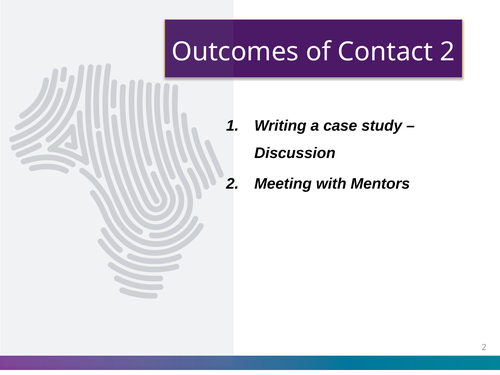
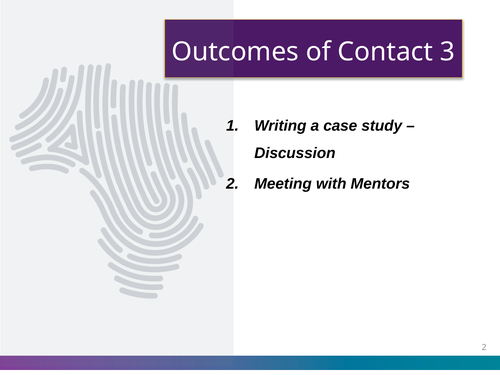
Contact 2: 2 -> 3 (448, 52)
